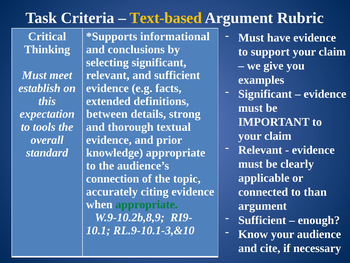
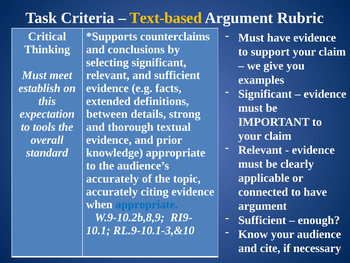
informational: informational -> counterclaims (175, 37)
connection: connection -> accurately (113, 178)
to than: than -> have (315, 192)
appropriate colour: green -> blue (147, 204)
